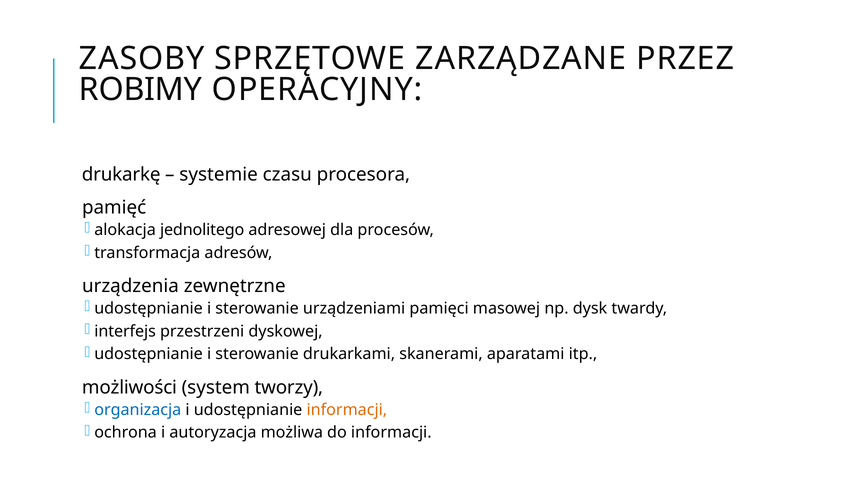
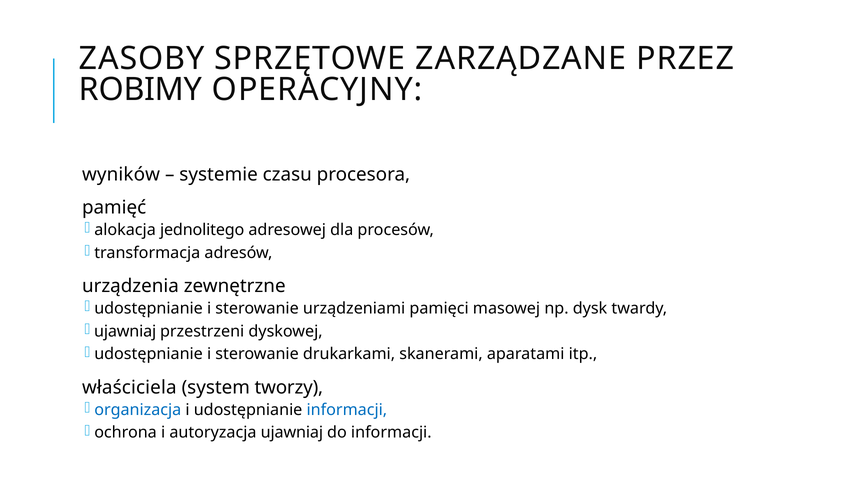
drukarkę: drukarkę -> wyników (121, 175)
interfejs: interfejs -> ujawniaj (125, 332)
możliwości: możliwości -> właściciela (129, 388)
informacji colour: orange -> blue (347, 410)
autoryzacja możliwa: możliwa -> ujawniaj (292, 433)
